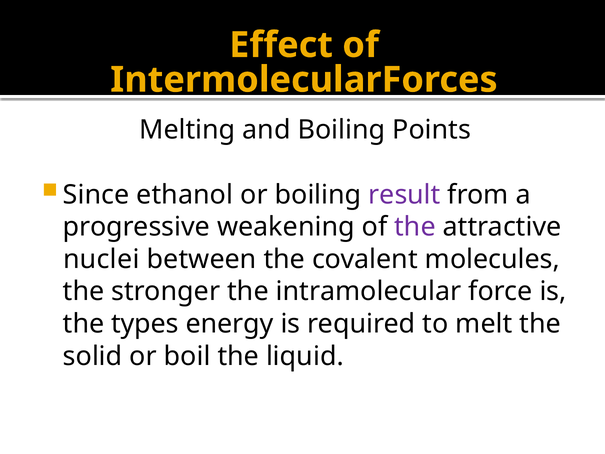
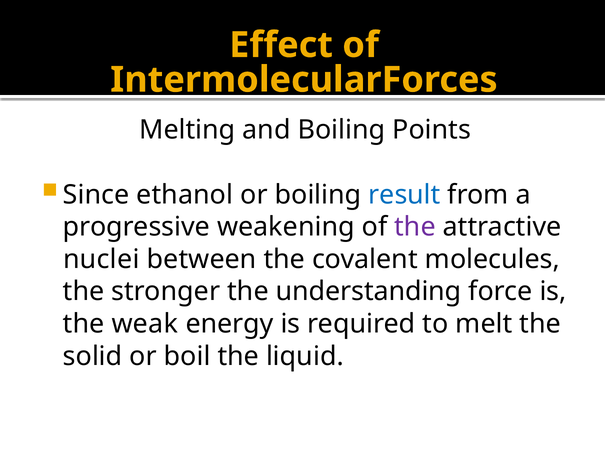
result colour: purple -> blue (404, 195)
intramolecular: intramolecular -> understanding (369, 291)
types: types -> weak (145, 324)
